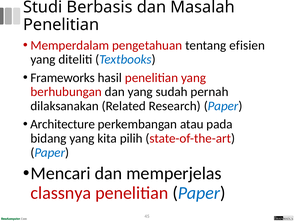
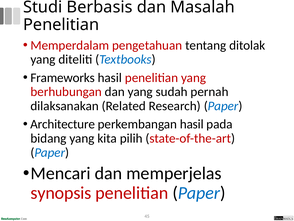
efisien: efisien -> ditolak (247, 45)
perkembangan atau: atau -> hasil (192, 124)
classnya: classnya -> synopsis (61, 192)
